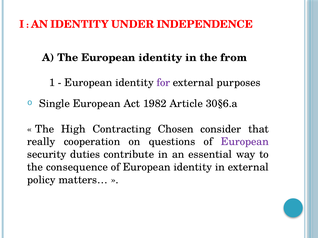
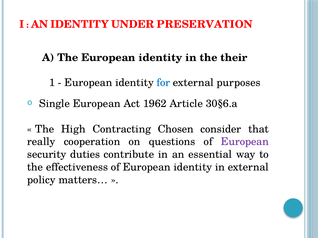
INDEPENDENCE: INDEPENDENCE -> PRESERVATION (205, 24)
from: from -> their (234, 58)
for colour: purple -> blue (163, 83)
1982: 1982 -> 1962 (155, 104)
consequence: consequence -> effectiveness (77, 167)
